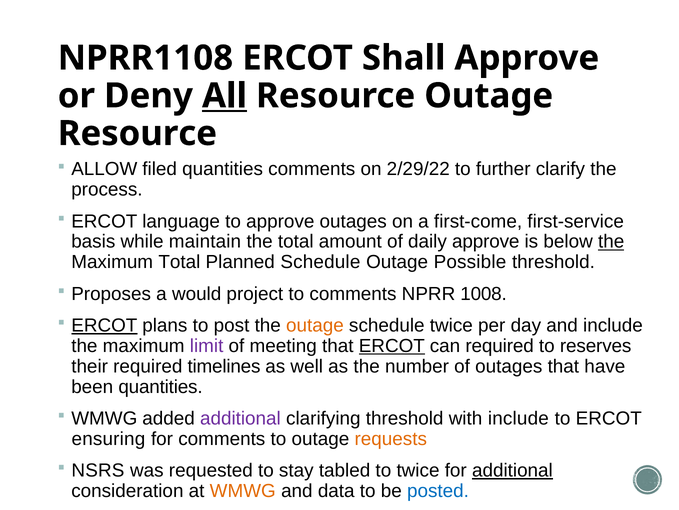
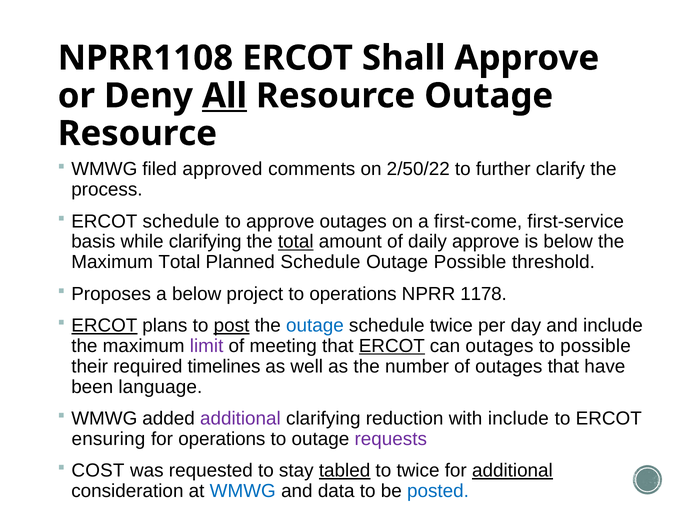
ALLOW: ALLOW -> WMWG (104, 169)
filed quantities: quantities -> approved (222, 169)
2/29/22: 2/29/22 -> 2/50/22 (418, 169)
ERCOT language: language -> schedule (181, 221)
while maintain: maintain -> clarifying (205, 241)
total underline: none -> present (296, 241)
the underline: present -> none (611, 241)
a would: would -> below (197, 293)
to comments: comments -> operations (353, 293)
1008: 1008 -> 1178 (484, 293)
post underline: none -> present (232, 325)
outage colour: orange -> blue (315, 325)
can required: required -> outages (499, 345)
to reserves: reserves -> possible (595, 345)
been quantities: quantities -> language (160, 386)
clarifying threshold: threshold -> reduction (405, 418)
for comments: comments -> operations (222, 438)
requests colour: orange -> purple (391, 438)
NSRS: NSRS -> COST (98, 470)
tabled underline: none -> present (345, 470)
WMWG colour: orange -> blue (243, 490)
